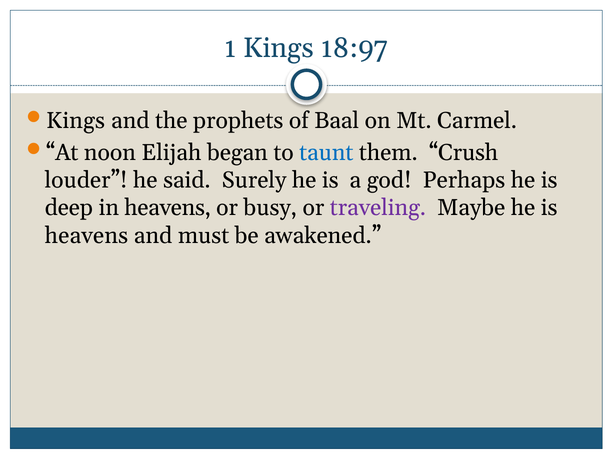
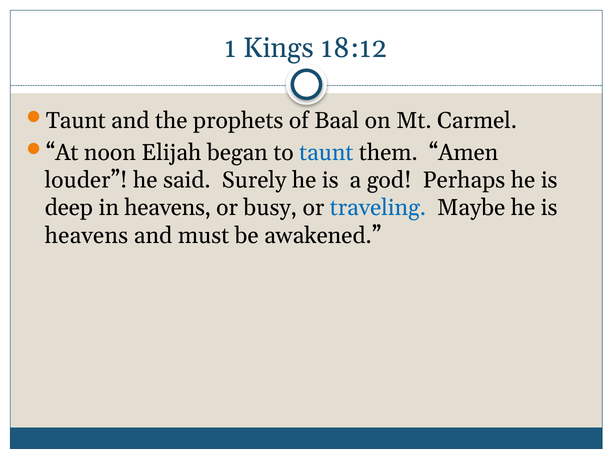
18:97: 18:97 -> 18:12 (354, 48)
Kings: Kings -> Taunt (76, 121)
Crush: Crush -> Amen (464, 153)
traveling colour: purple -> blue (378, 208)
